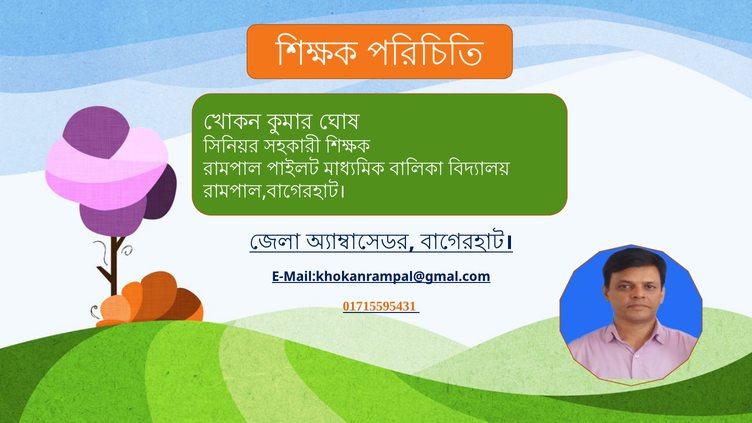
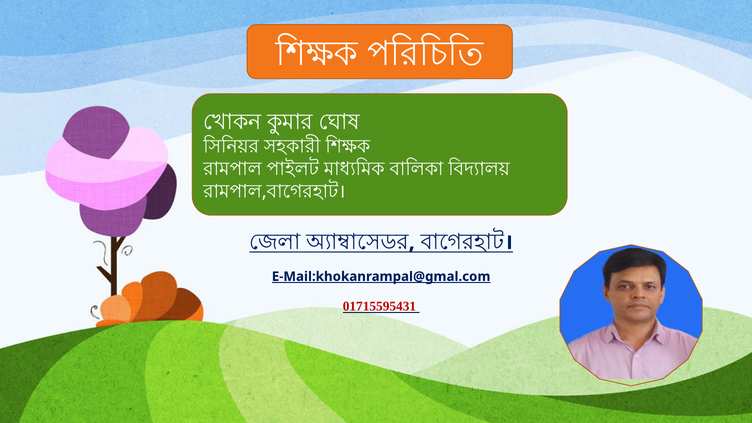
01715595431 colour: orange -> red (379, 307)
